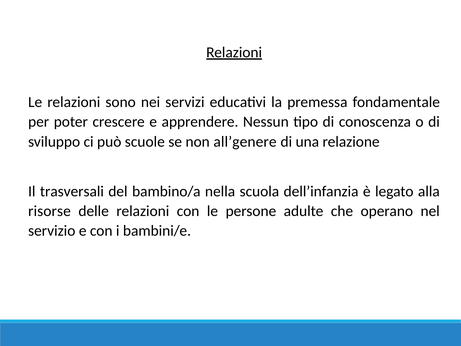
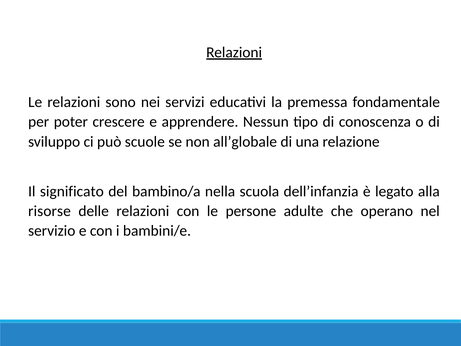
all’genere: all’genere -> all’globale (245, 142)
trasversali: trasversali -> significato (72, 191)
